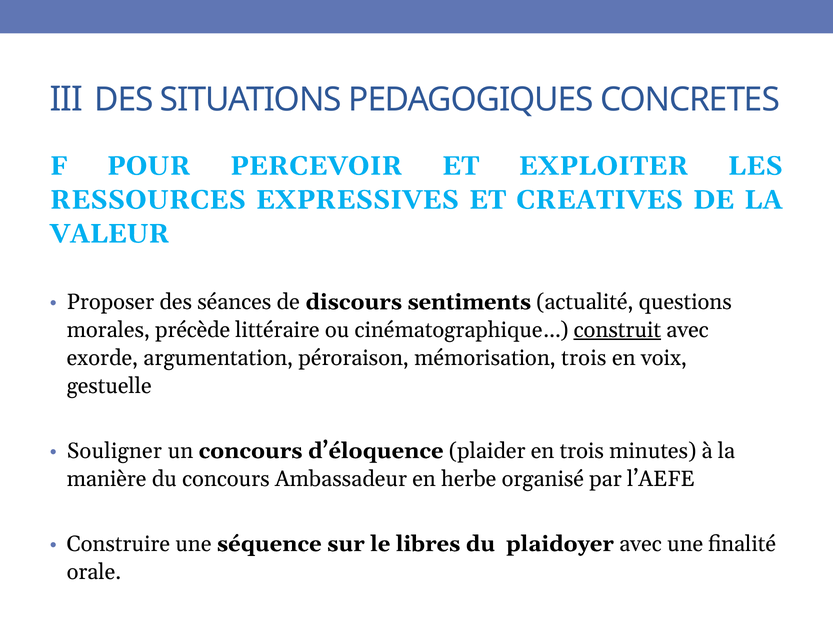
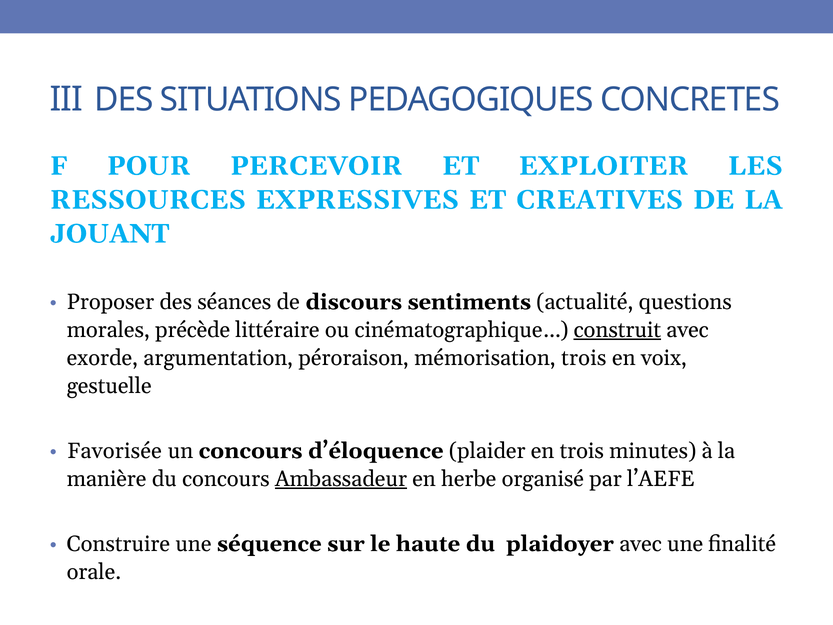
VALEUR: VALEUR -> JOUANT (110, 234)
Souligner: Souligner -> Favorisée (114, 451)
Ambassadeur underline: none -> present (341, 479)
libres: libres -> haute (428, 544)
